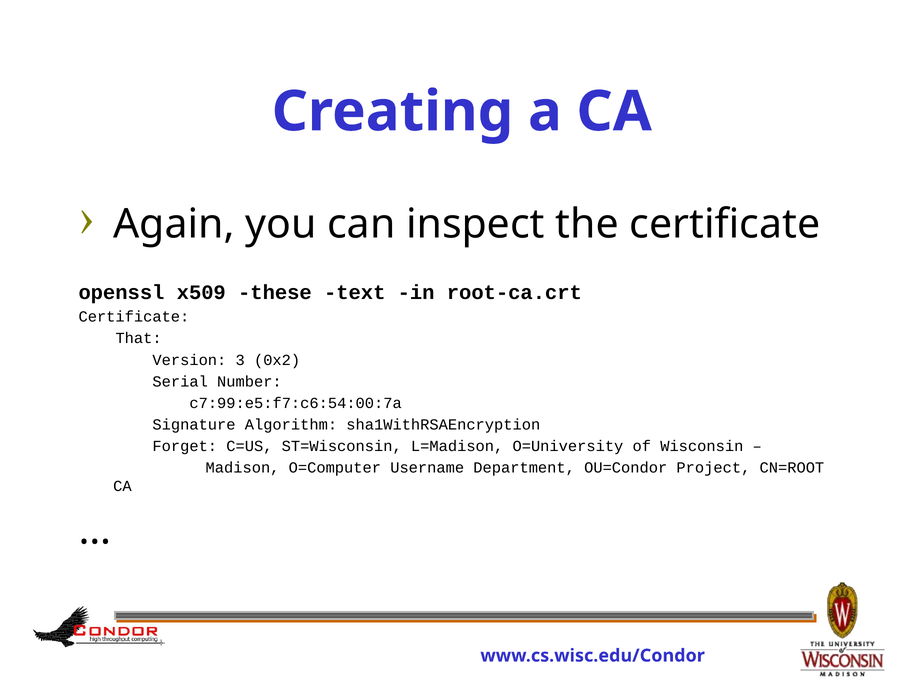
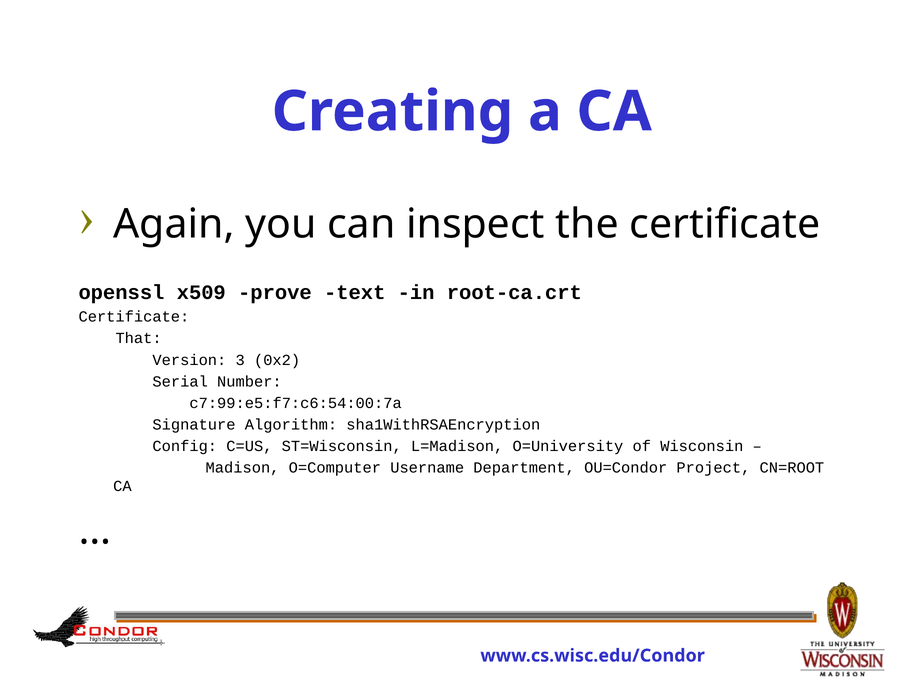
these: these -> prove (275, 293)
Forget: Forget -> Config (185, 446)
